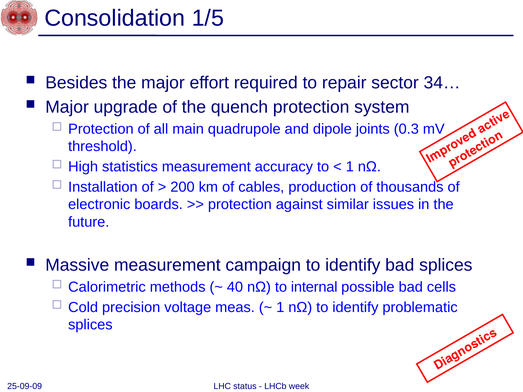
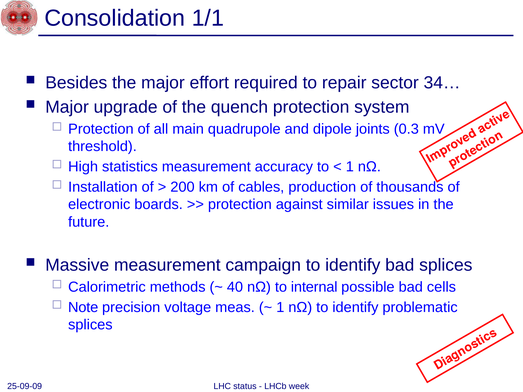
1/5: 1/5 -> 1/1 (208, 18)
Cold: Cold -> Note (83, 307)
